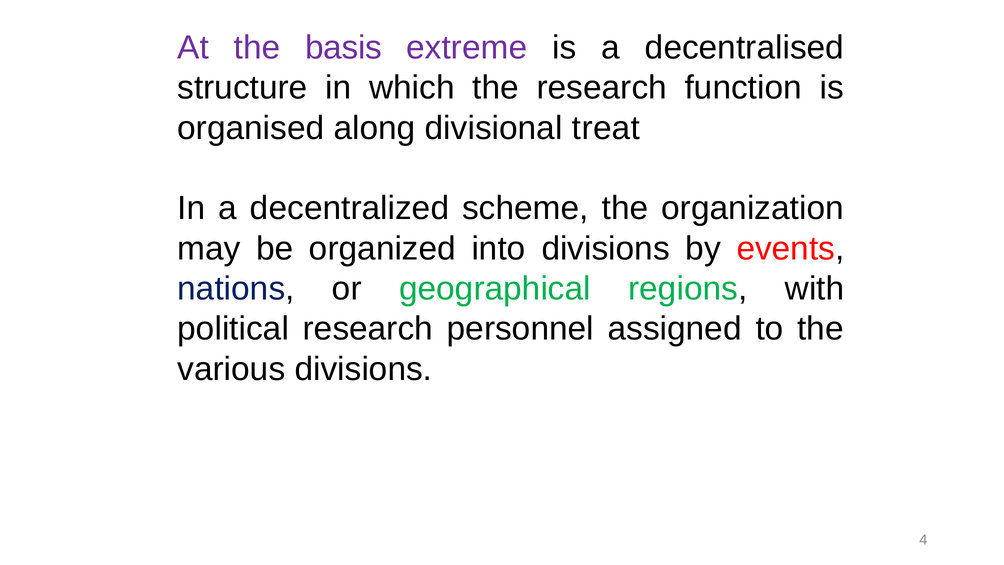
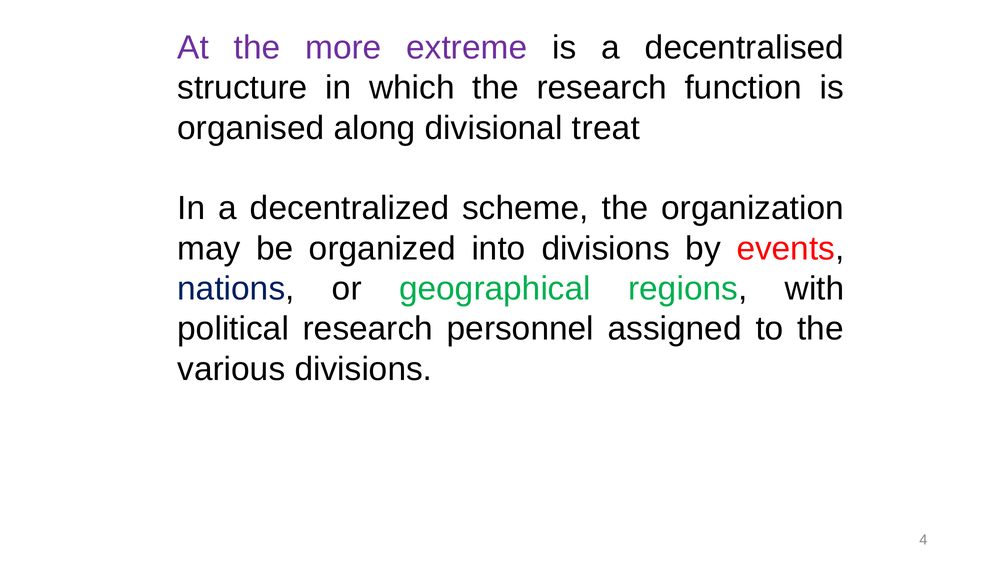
basis: basis -> more (343, 48)
